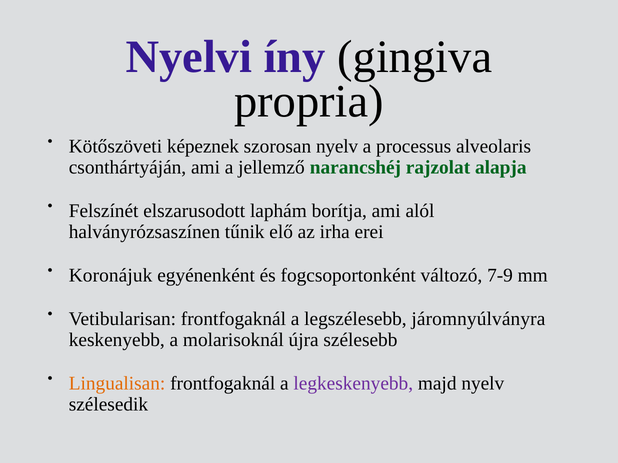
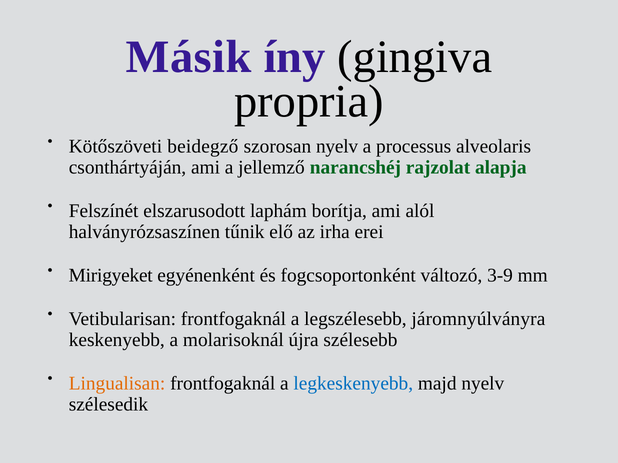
Nyelvi: Nyelvi -> Másik (189, 57)
képeznek: képeznek -> beidegző (203, 147)
Koronájuk: Koronájuk -> Mirigyeket (111, 276)
7-9: 7-9 -> 3-9 (500, 276)
legkeskenyebb colour: purple -> blue (353, 384)
